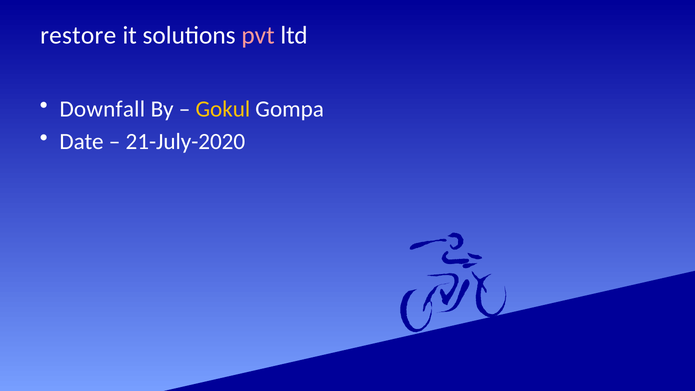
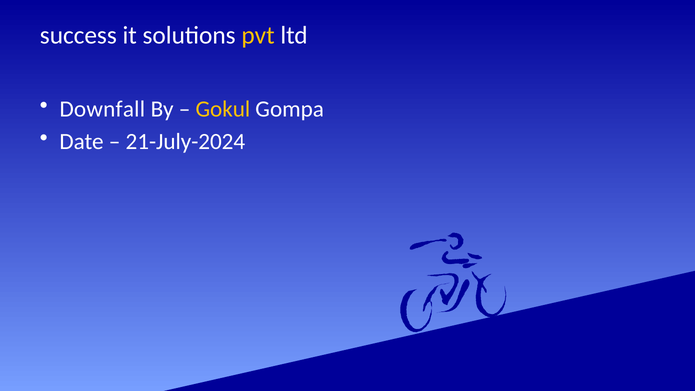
restore: restore -> success (78, 35)
pvt colour: pink -> yellow (258, 35)
21-July-2020: 21-July-2020 -> 21-July-2024 (185, 142)
